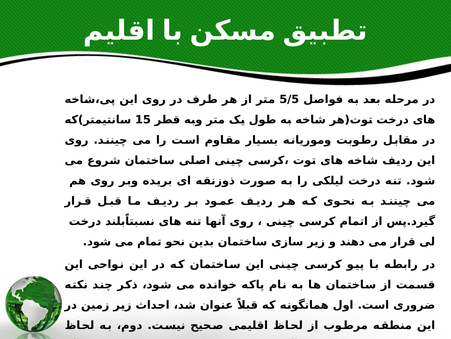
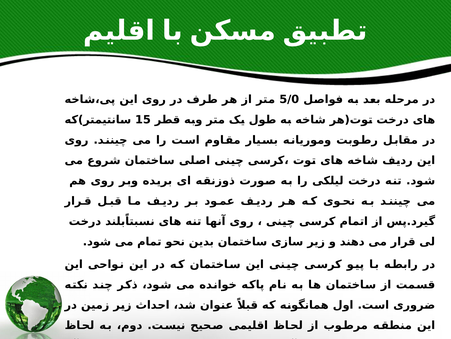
5/5: 5/5 -> 5/0 (289, 99)
